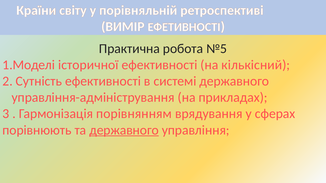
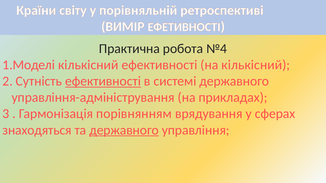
№5: №5 -> №4 (217, 49)
історичної: історичної -> кількісний (88, 65)
ефективності underline: none -> present (103, 81)
порівнюють: порівнюють -> знаходяться (37, 130)
